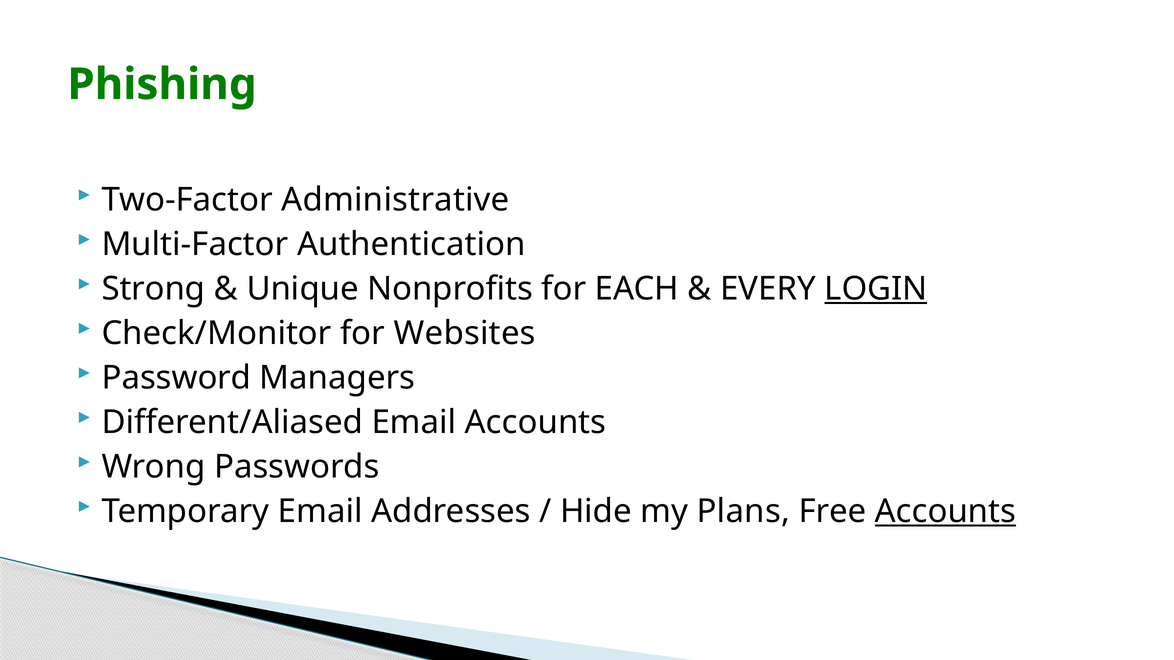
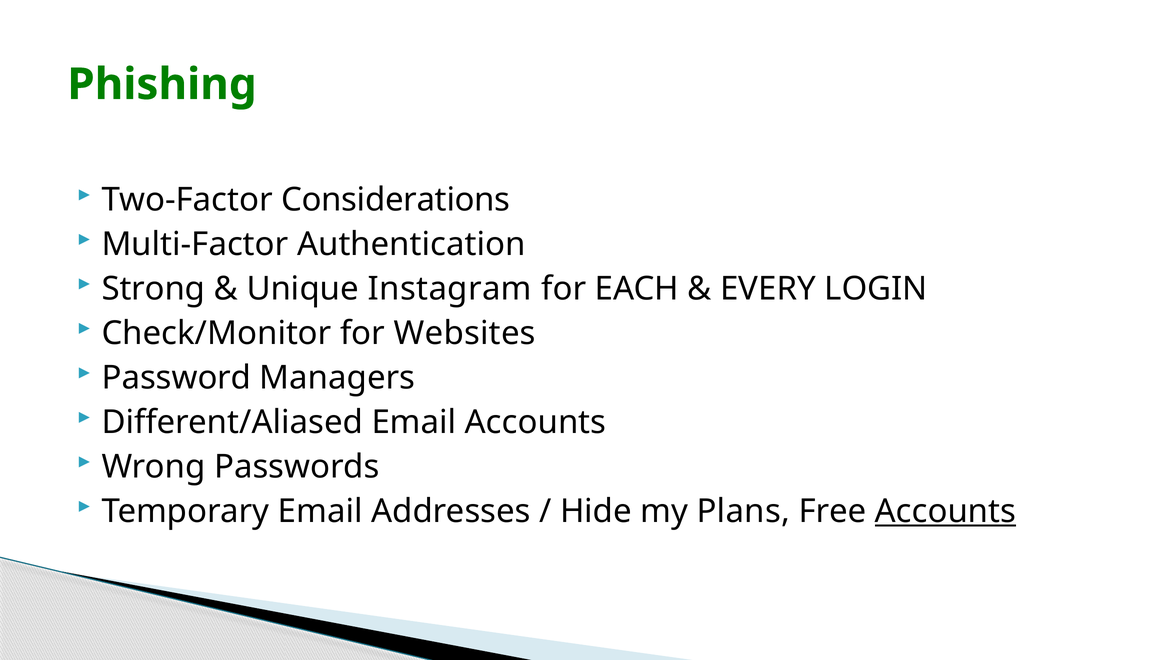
Administrative: Administrative -> Considerations (396, 200)
Nonprofits: Nonprofits -> Instagram (450, 289)
LOGIN underline: present -> none (876, 289)
